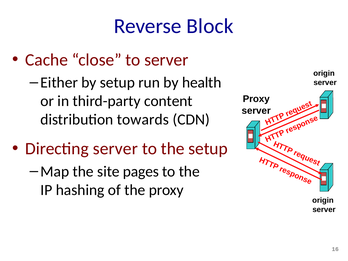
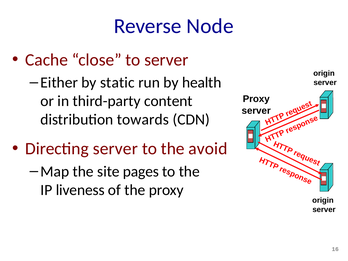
Block: Block -> Node (210, 26)
by setup: setup -> static (117, 82)
the setup: setup -> avoid (208, 149)
hashing: hashing -> liveness (80, 190)
